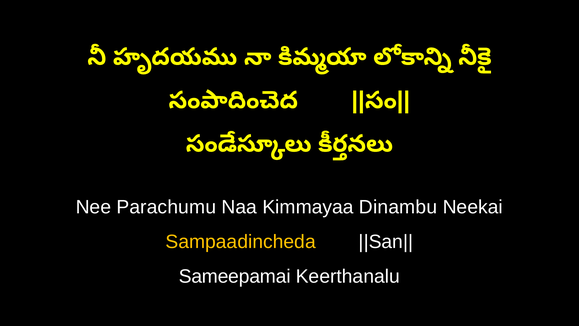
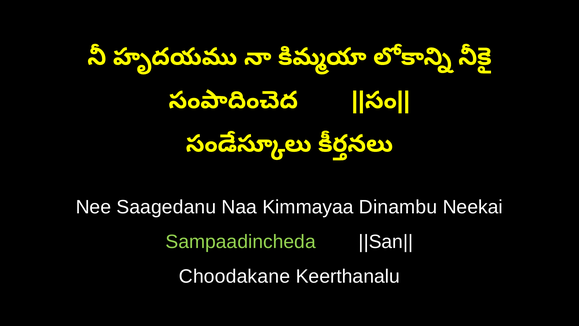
Parachumu: Parachumu -> Saagedanu (166, 207)
Sampaadincheda colour: yellow -> light green (241, 242)
Sameepamai: Sameepamai -> Choodakane (234, 276)
